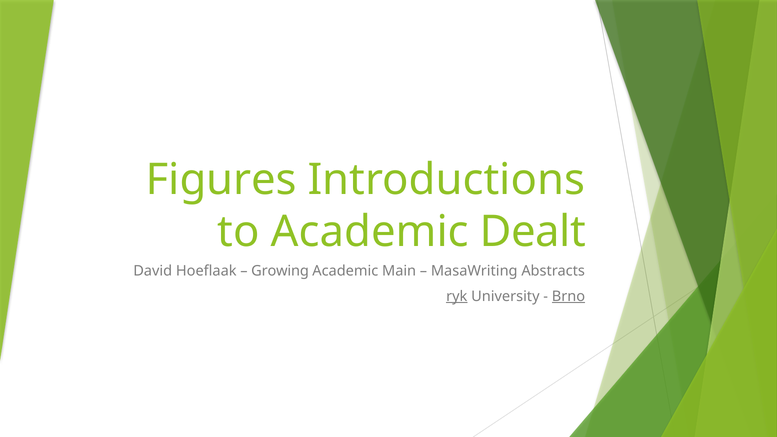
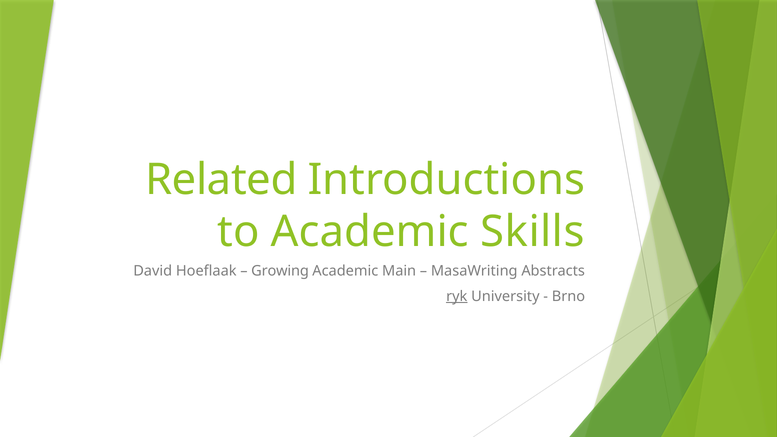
Figures: Figures -> Related (221, 180)
Dealt: Dealt -> Skills (532, 232)
Brno underline: present -> none (568, 296)
